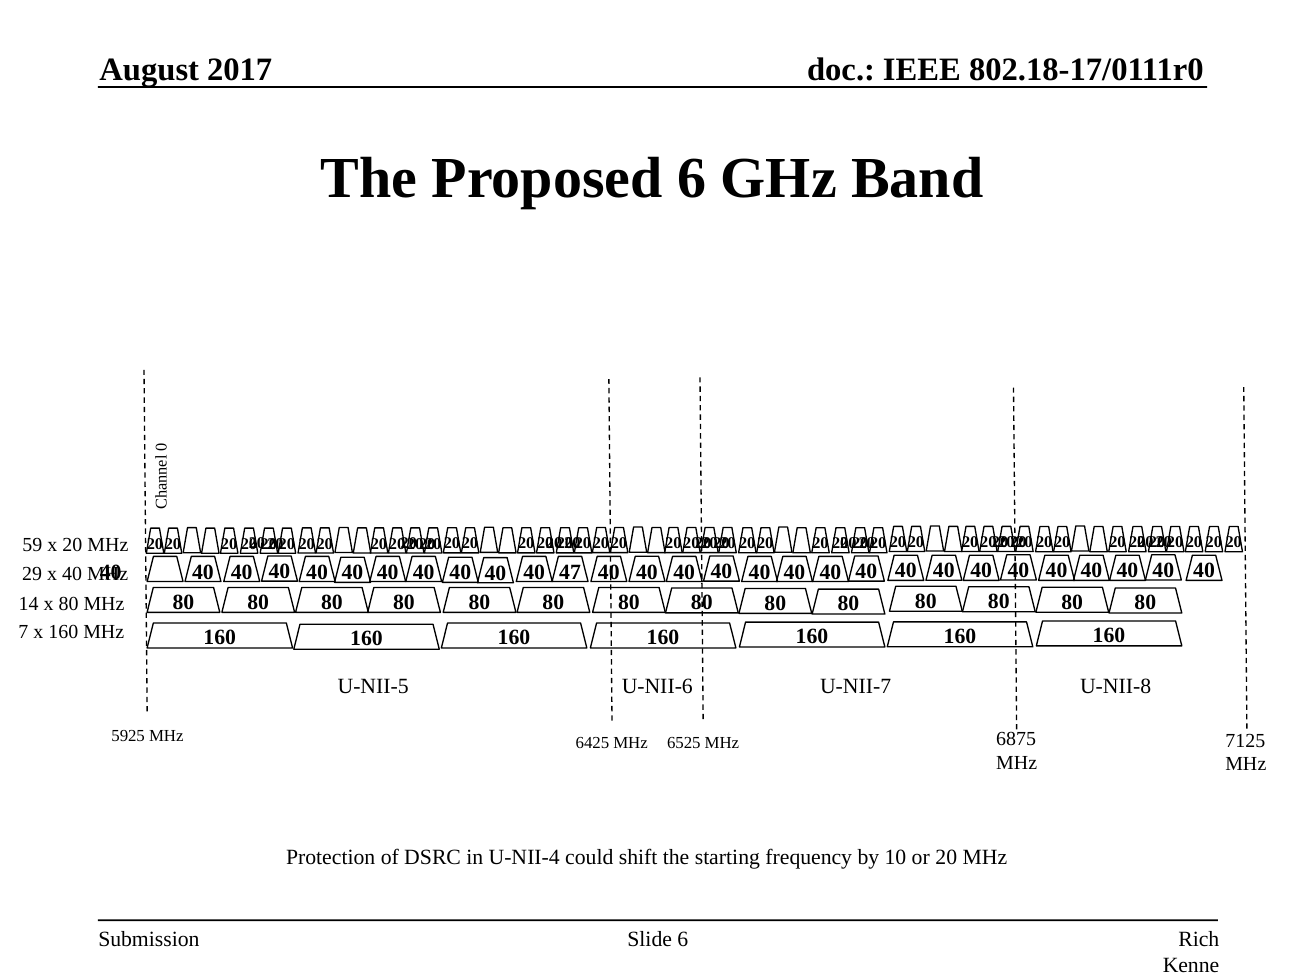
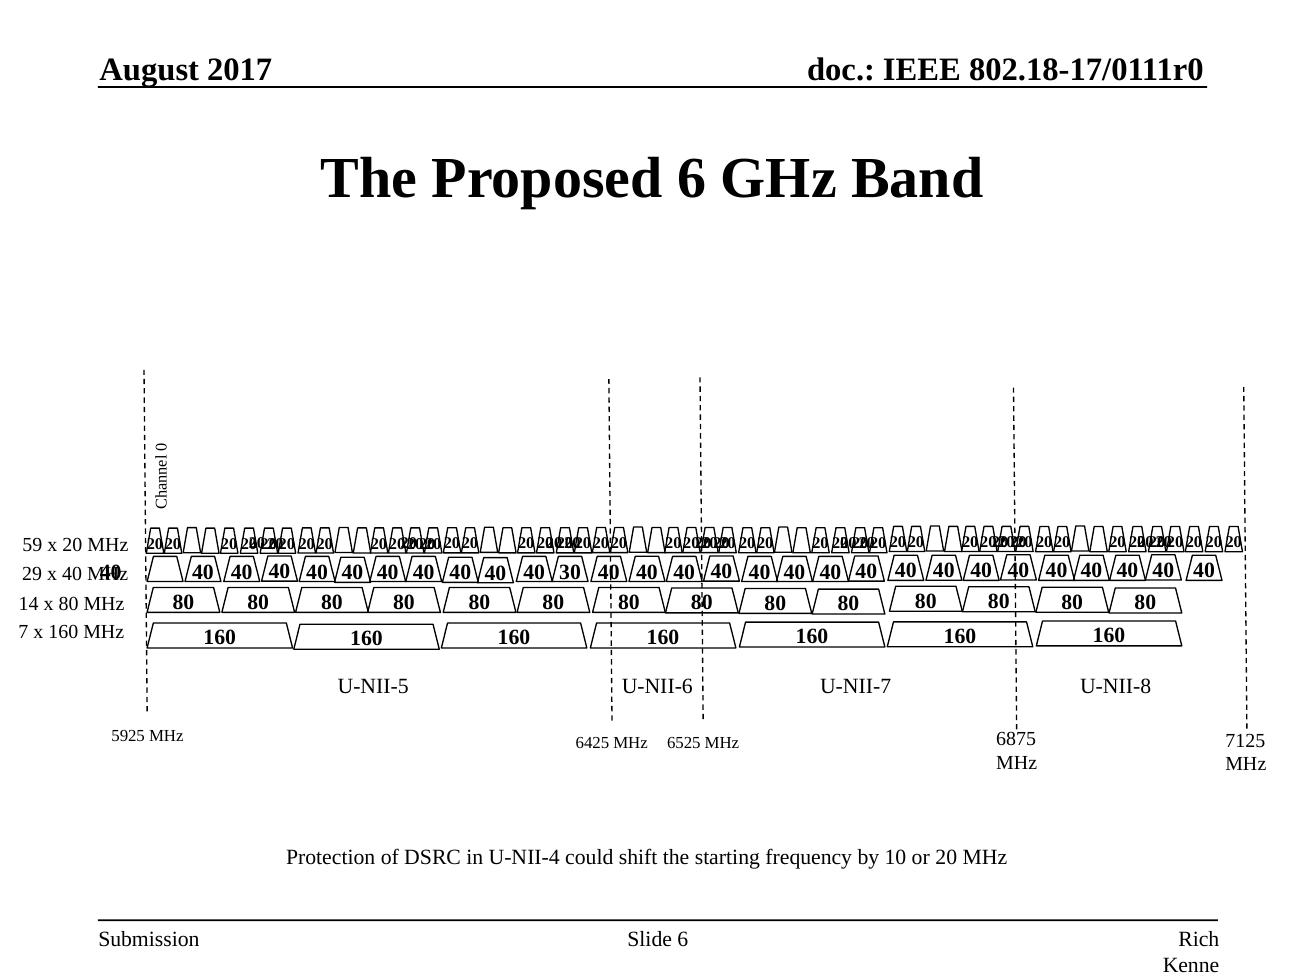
47: 47 -> 30 (570, 572)
